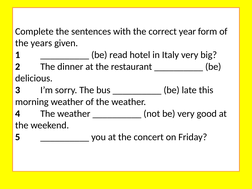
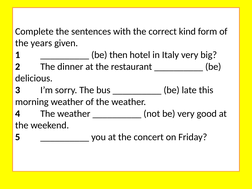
year: year -> kind (187, 31)
read: read -> then (118, 55)
